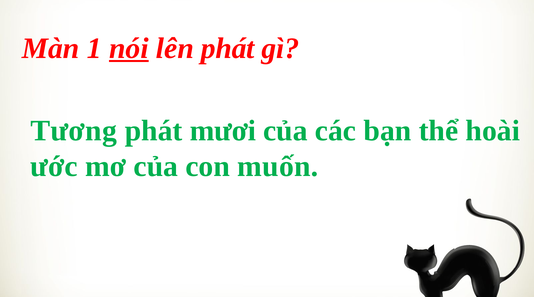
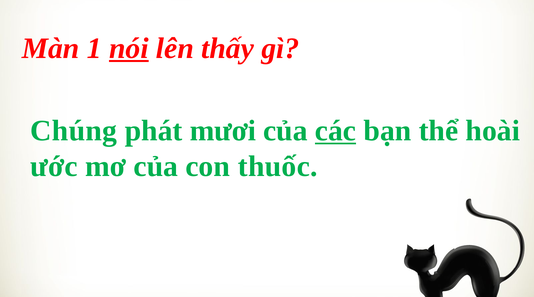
lên phát: phát -> thấy (228, 48)
Tương: Tương -> Chúng (74, 131)
các underline: none -> present (336, 131)
muốn: muốn -> thuốc (278, 166)
